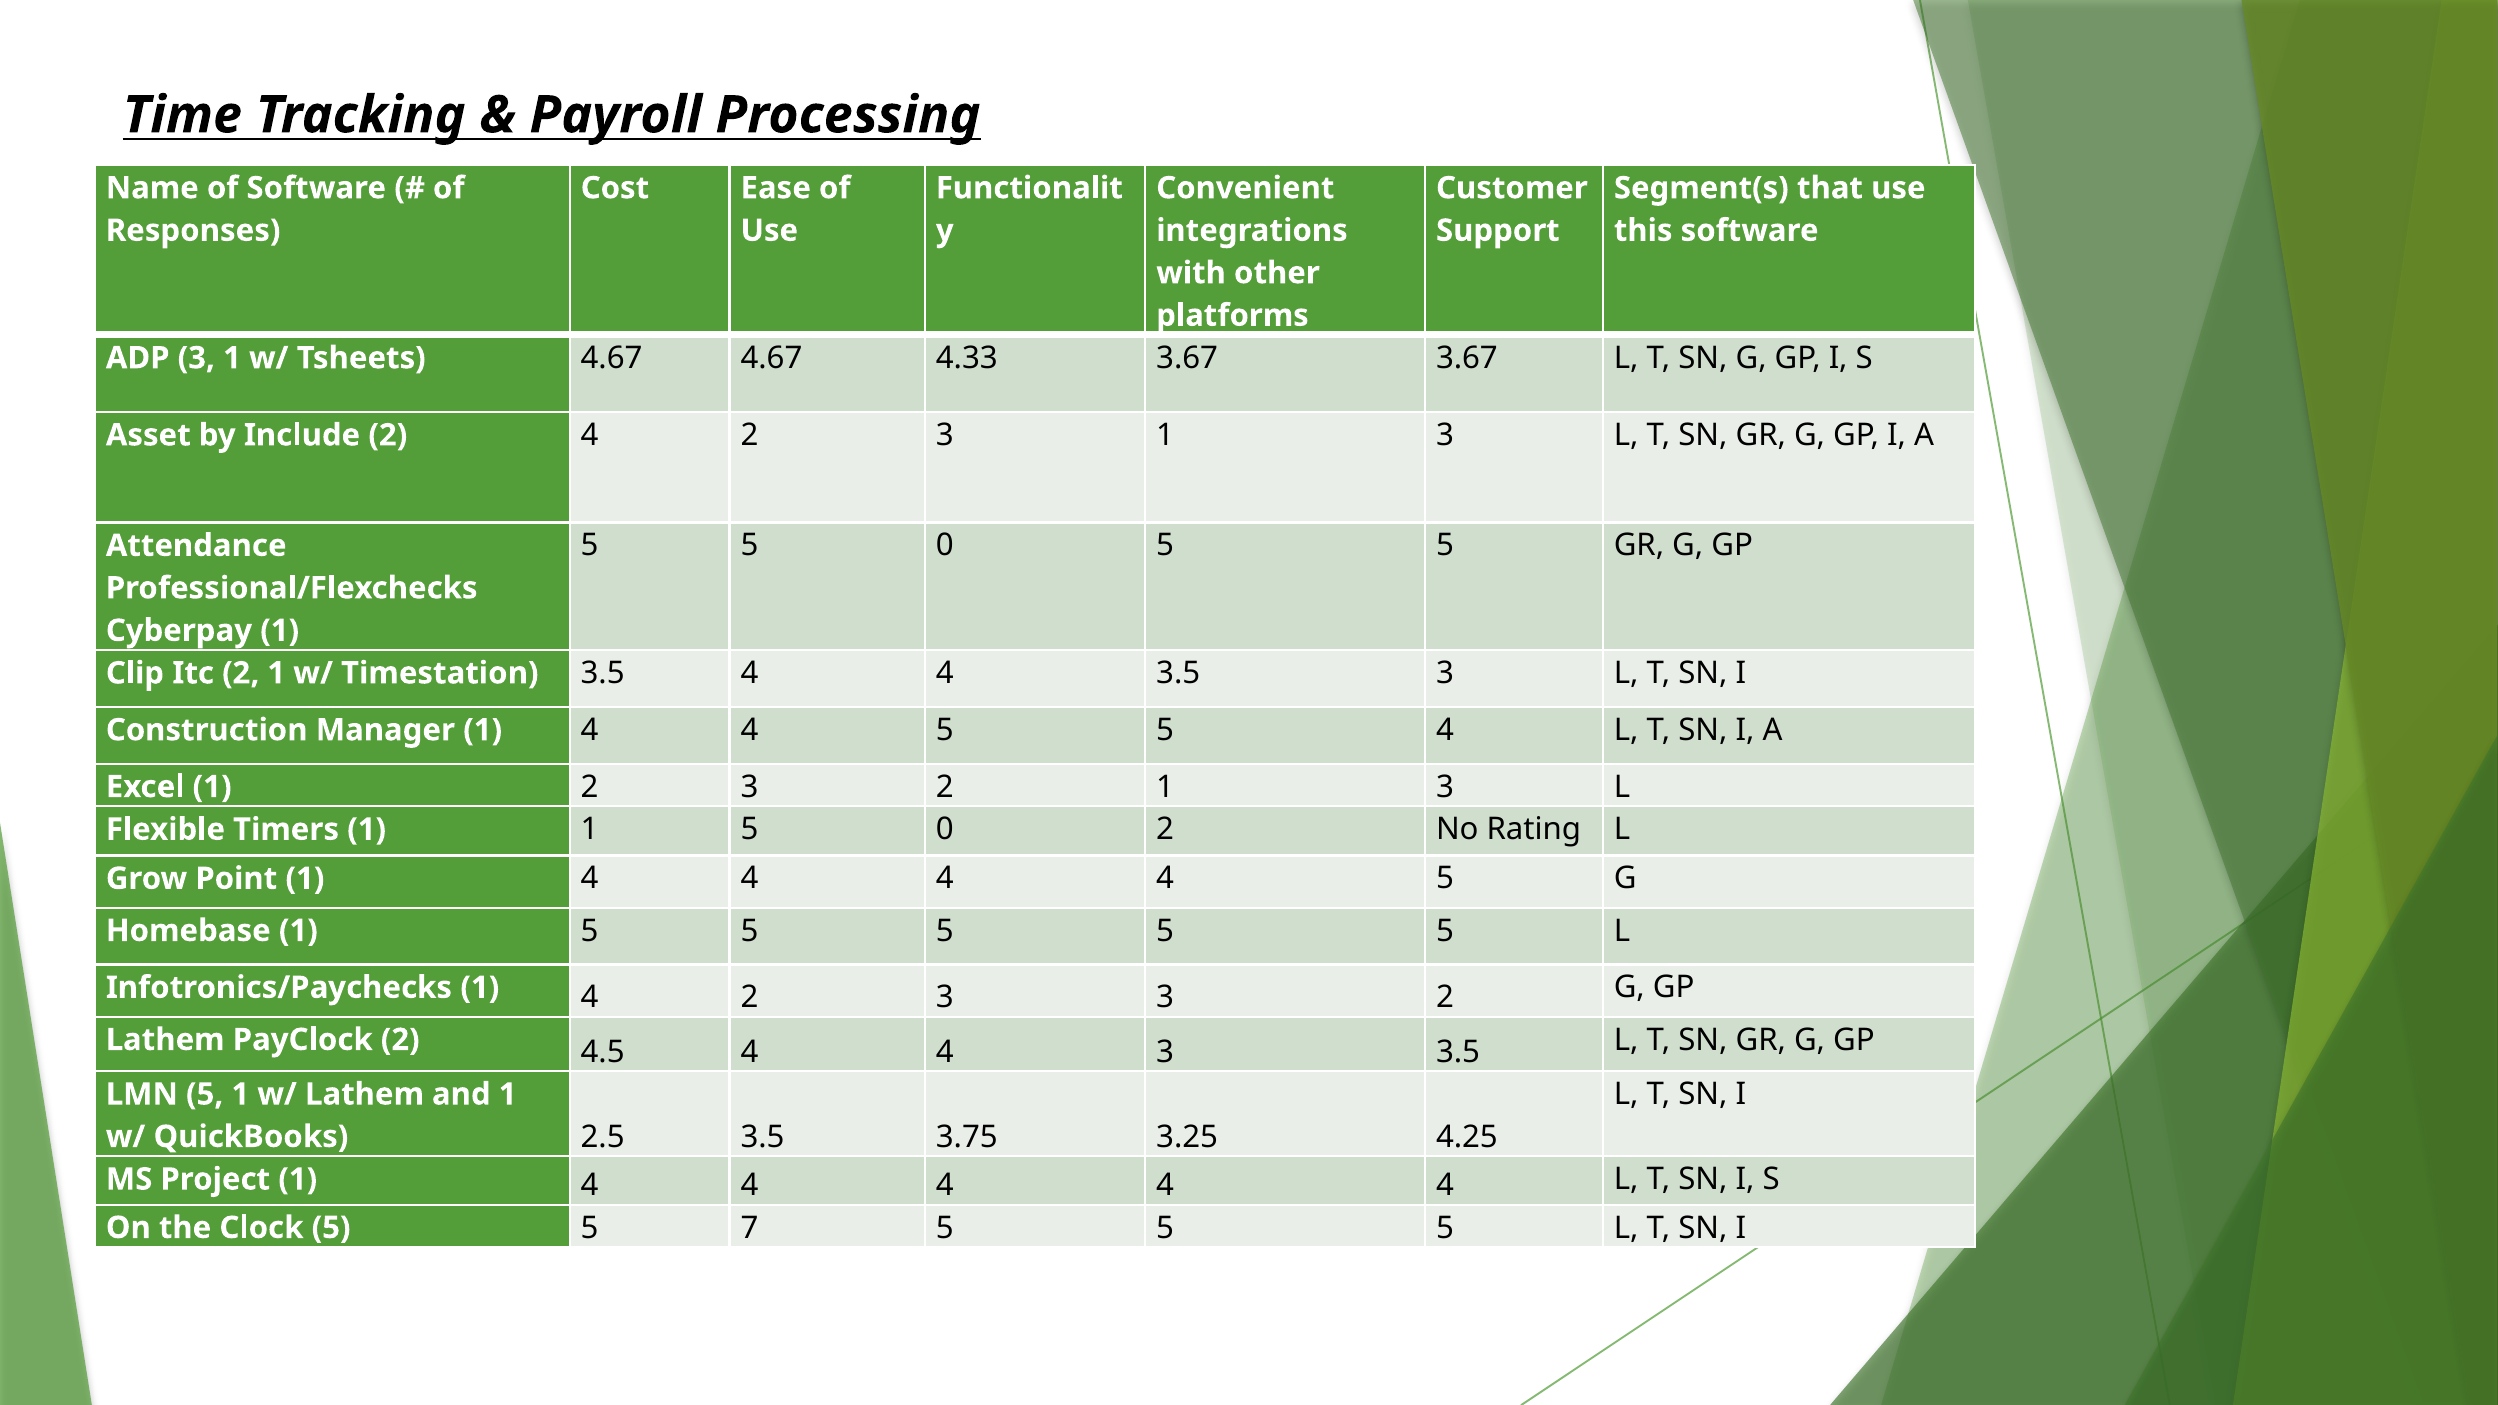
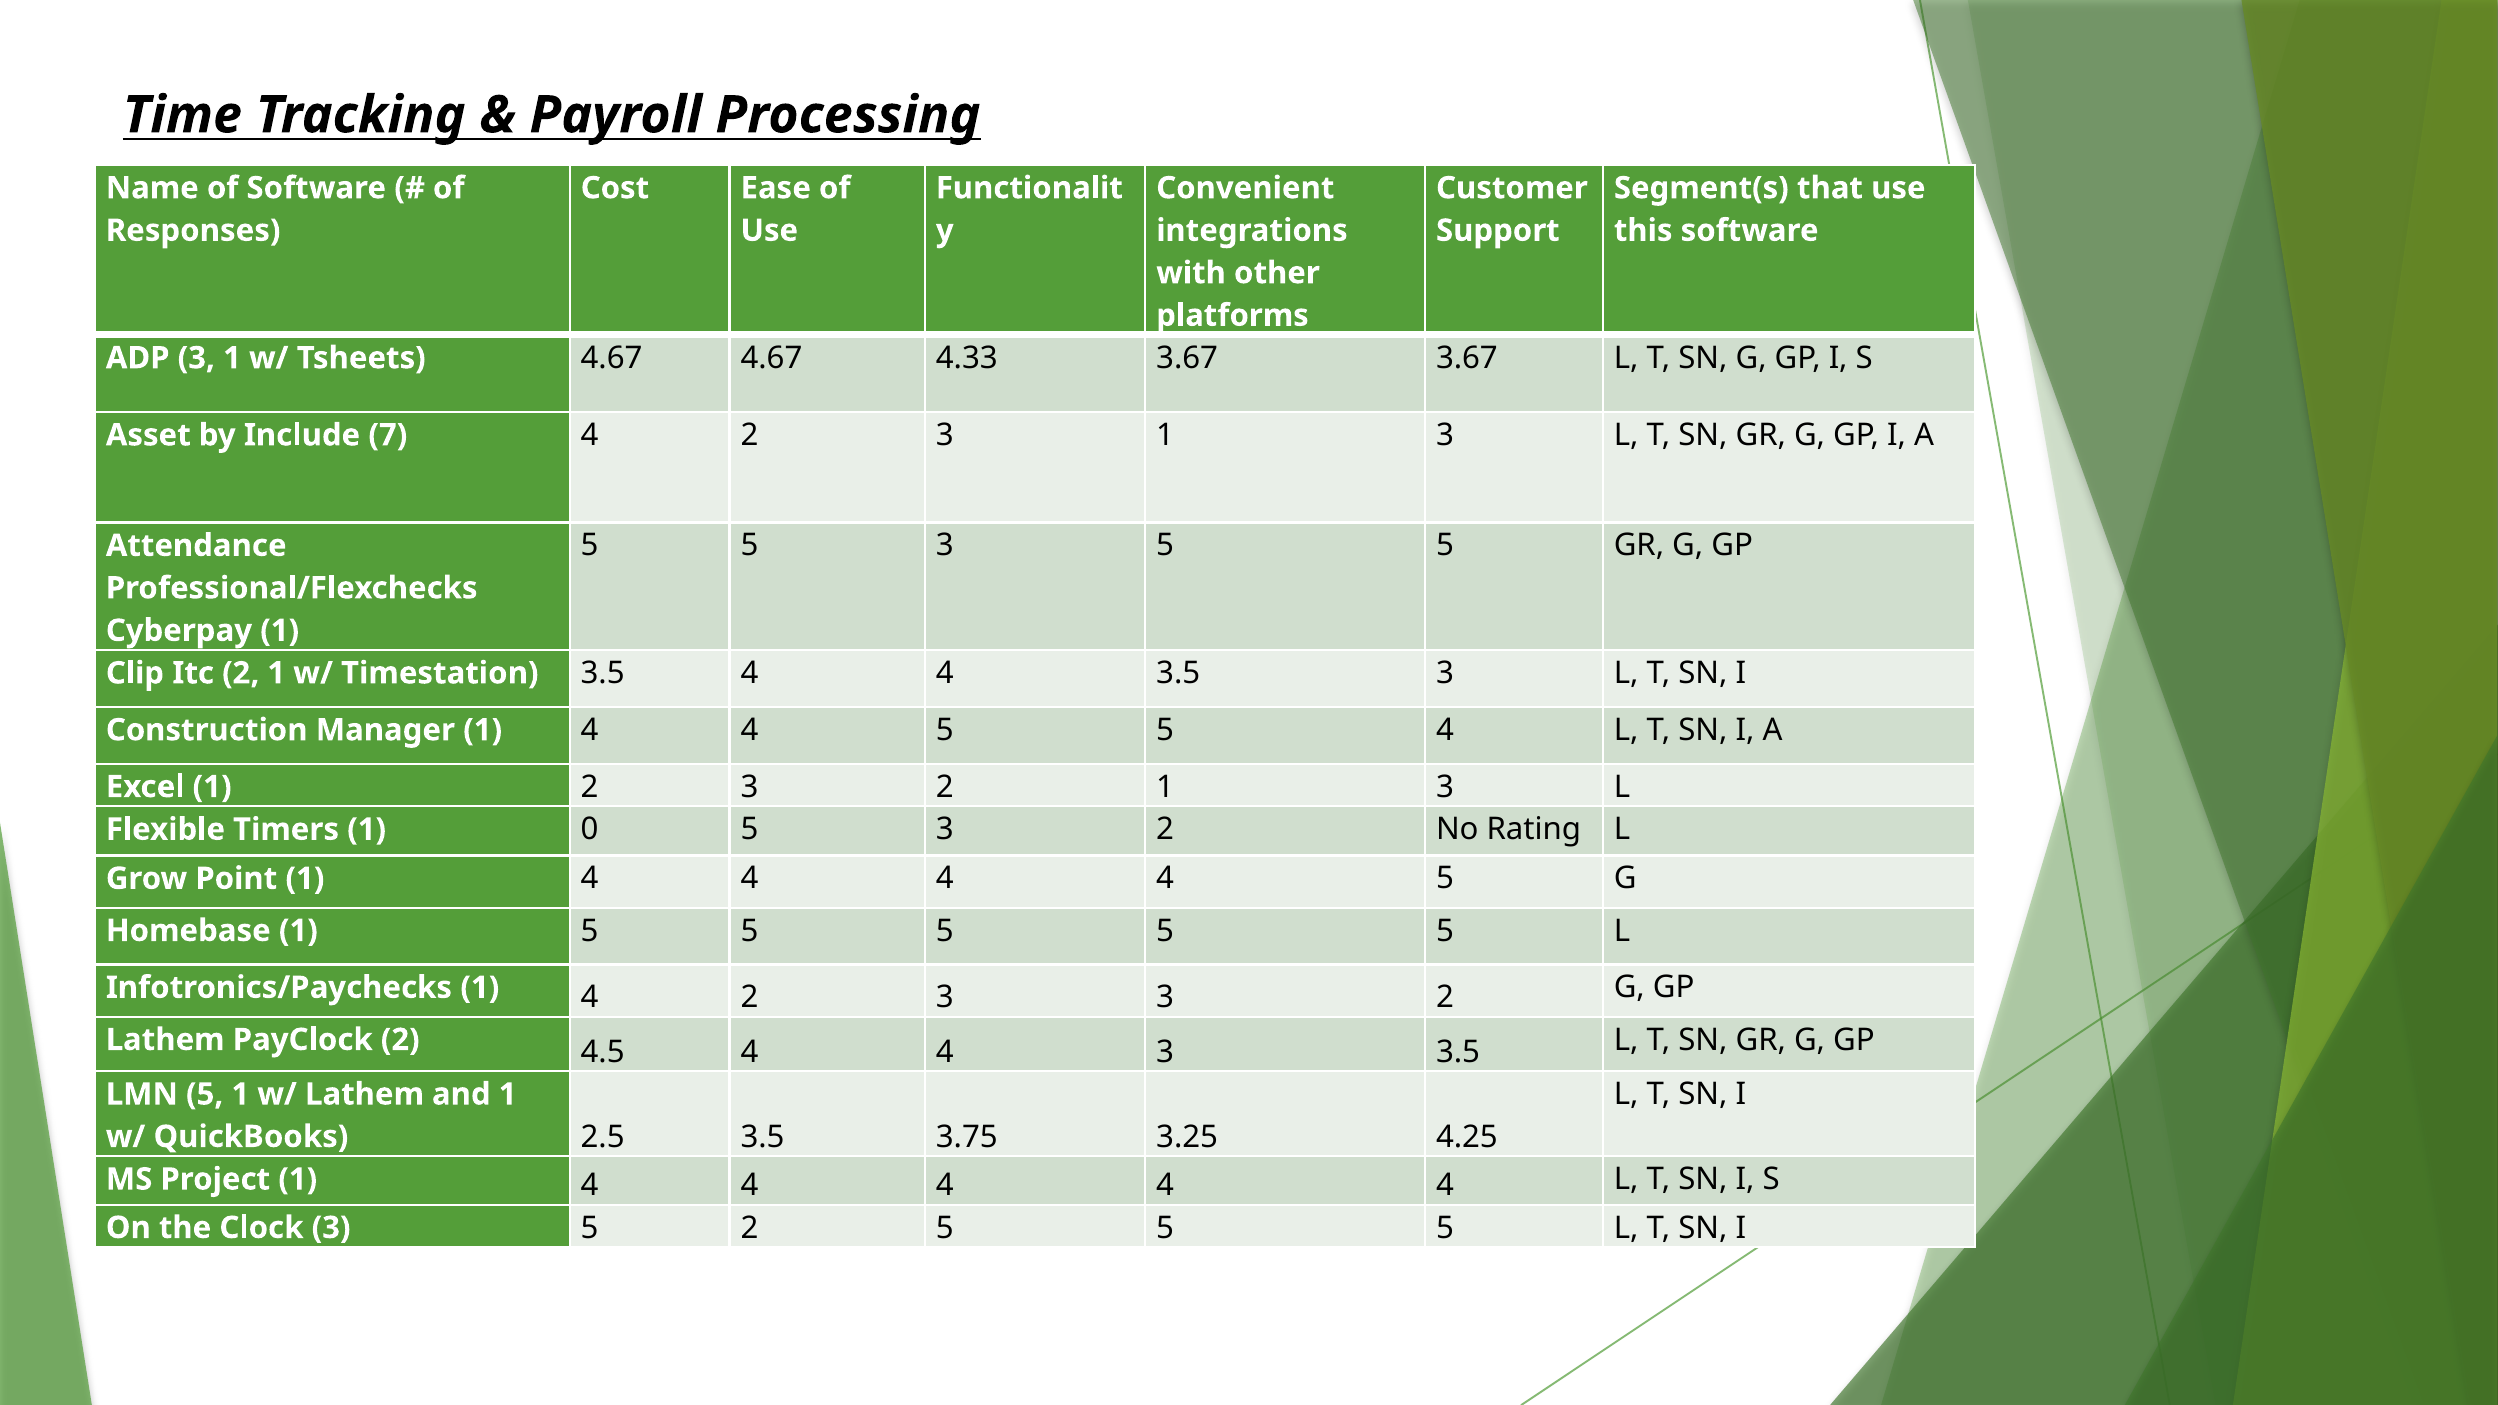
Include 2: 2 -> 7 (388, 435)
5 5 0: 0 -> 3 (945, 546)
1 1: 1 -> 0 (590, 830)
0: 0 -> 3 (945, 830)
Clock 5: 5 -> 3 (331, 1228)
5 7: 7 -> 2 (749, 1228)
